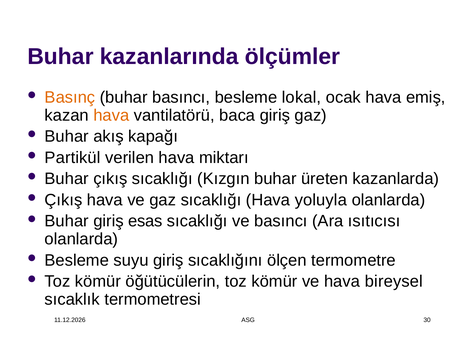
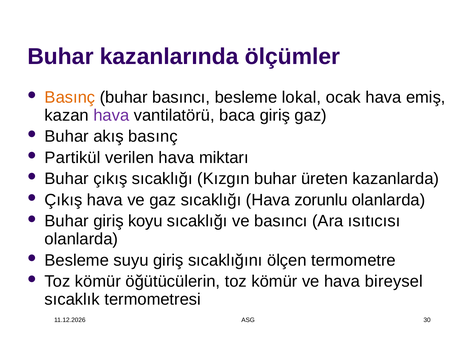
hava colour: orange -> purple (111, 115)
akış kapağı: kapağı -> basınç (153, 136)
yoluyla: yoluyla -> zorunlu (321, 200)
esas: esas -> koyu (145, 221)
